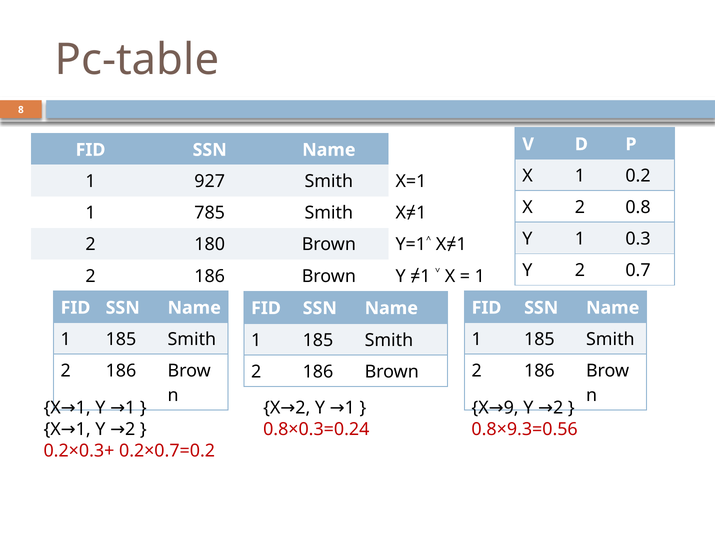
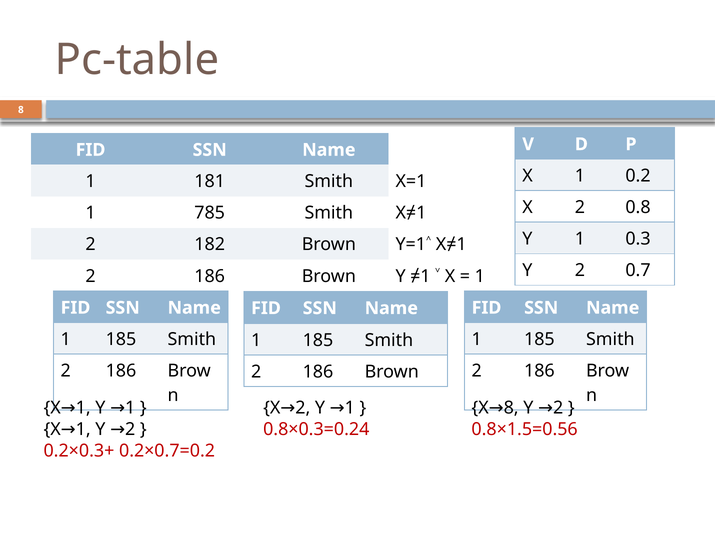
927: 927 -> 181 (210, 181)
180: 180 -> 182 (210, 244)
X 9: 9 -> 8 (511, 407)
0.8×9.3=0.56: 0.8×9.3=0.56 -> 0.8×1.5=0.56 (525, 429)
